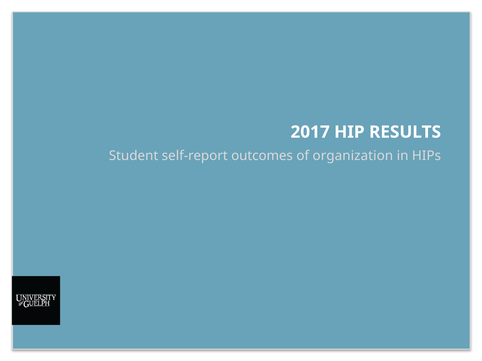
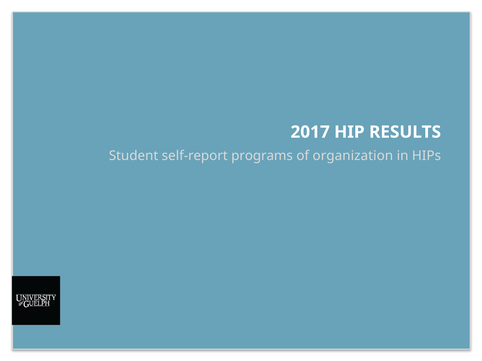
outcomes: outcomes -> programs (262, 156)
